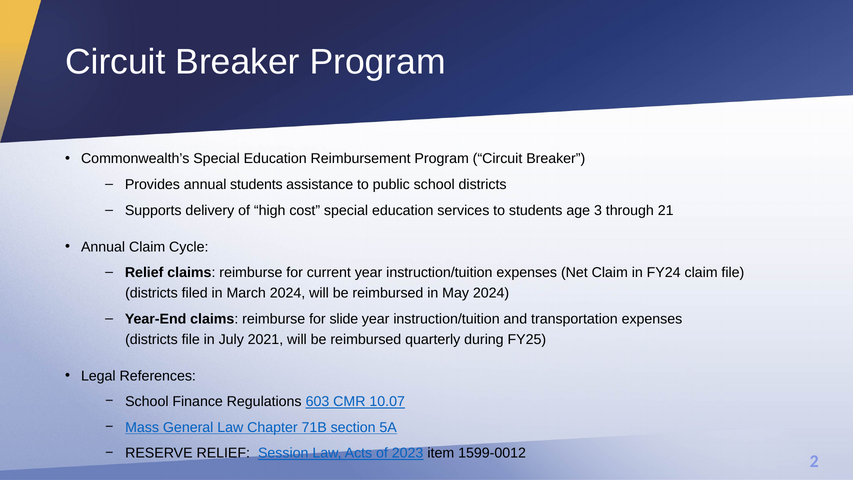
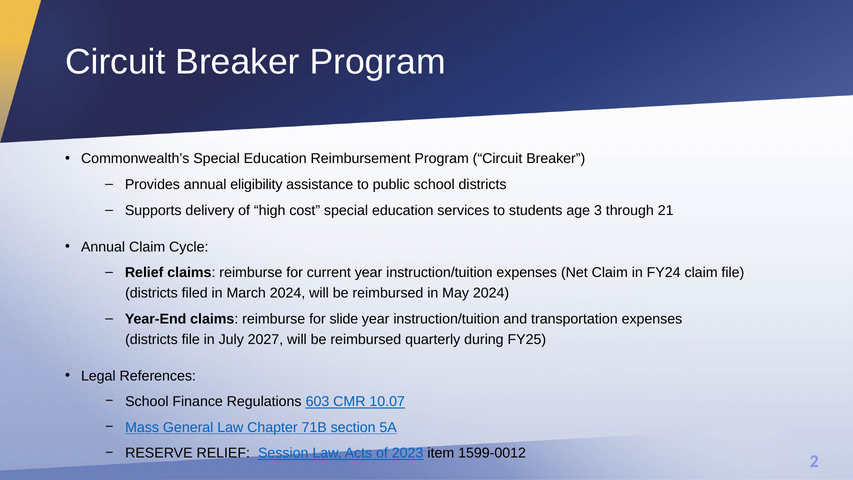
annual students: students -> eligibility (256, 185)
2021: 2021 -> 2027 (265, 339)
